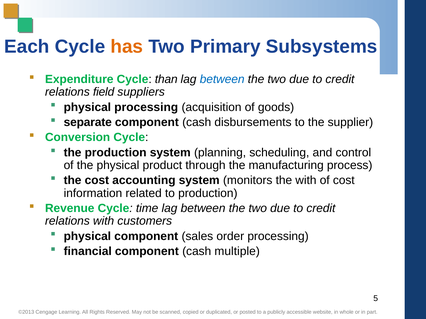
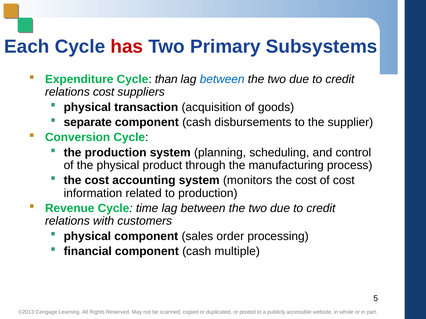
has colour: orange -> red (127, 47)
relations field: field -> cost (104, 92)
physical processing: processing -> transaction (146, 107)
monitors the with: with -> cost (306, 181)
